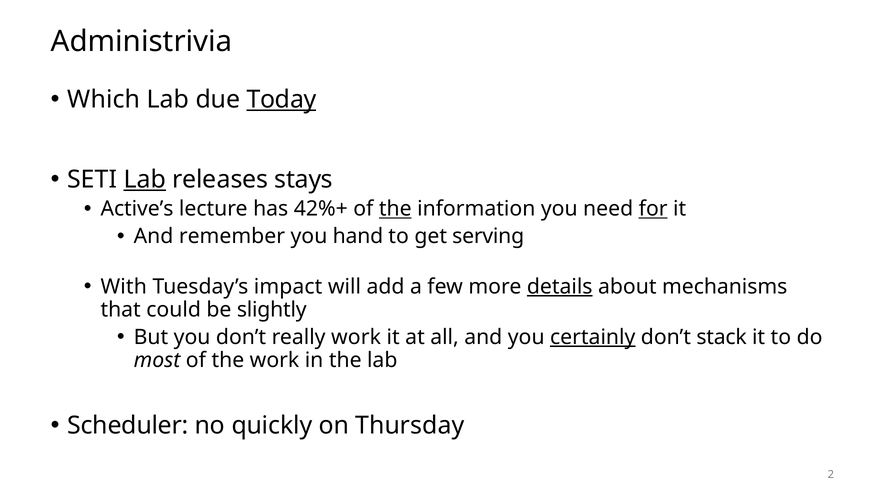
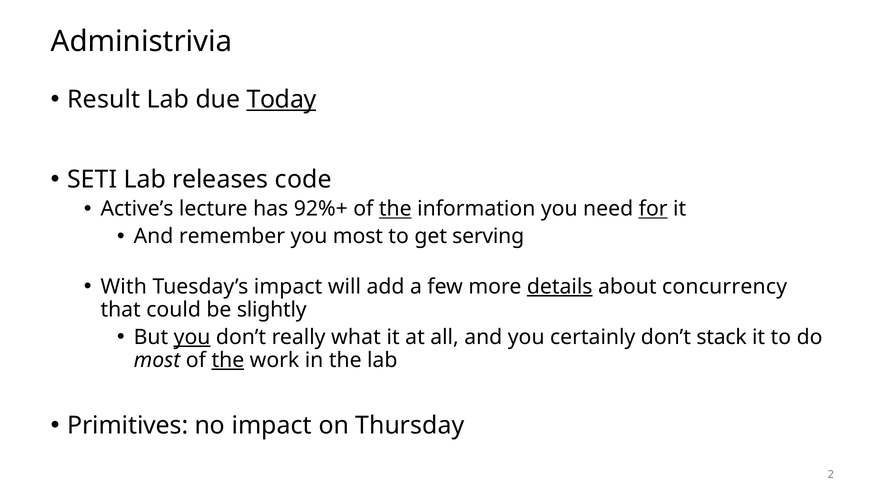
Which: Which -> Result (104, 100)
Lab underline: present -> none (145, 179)
stays: stays -> code (303, 179)
42%+: 42%+ -> 92%+ (321, 209)
you hand: hand -> most (358, 236)
mechanisms: mechanisms -> concurrency (725, 287)
you underline: none -> present (192, 337)
really work: work -> what (356, 337)
certainly underline: present -> none (593, 337)
the underline: none -> present (228, 360)
Scheduler: Scheduler -> Primitives (128, 425)
no quickly: quickly -> impact (272, 425)
